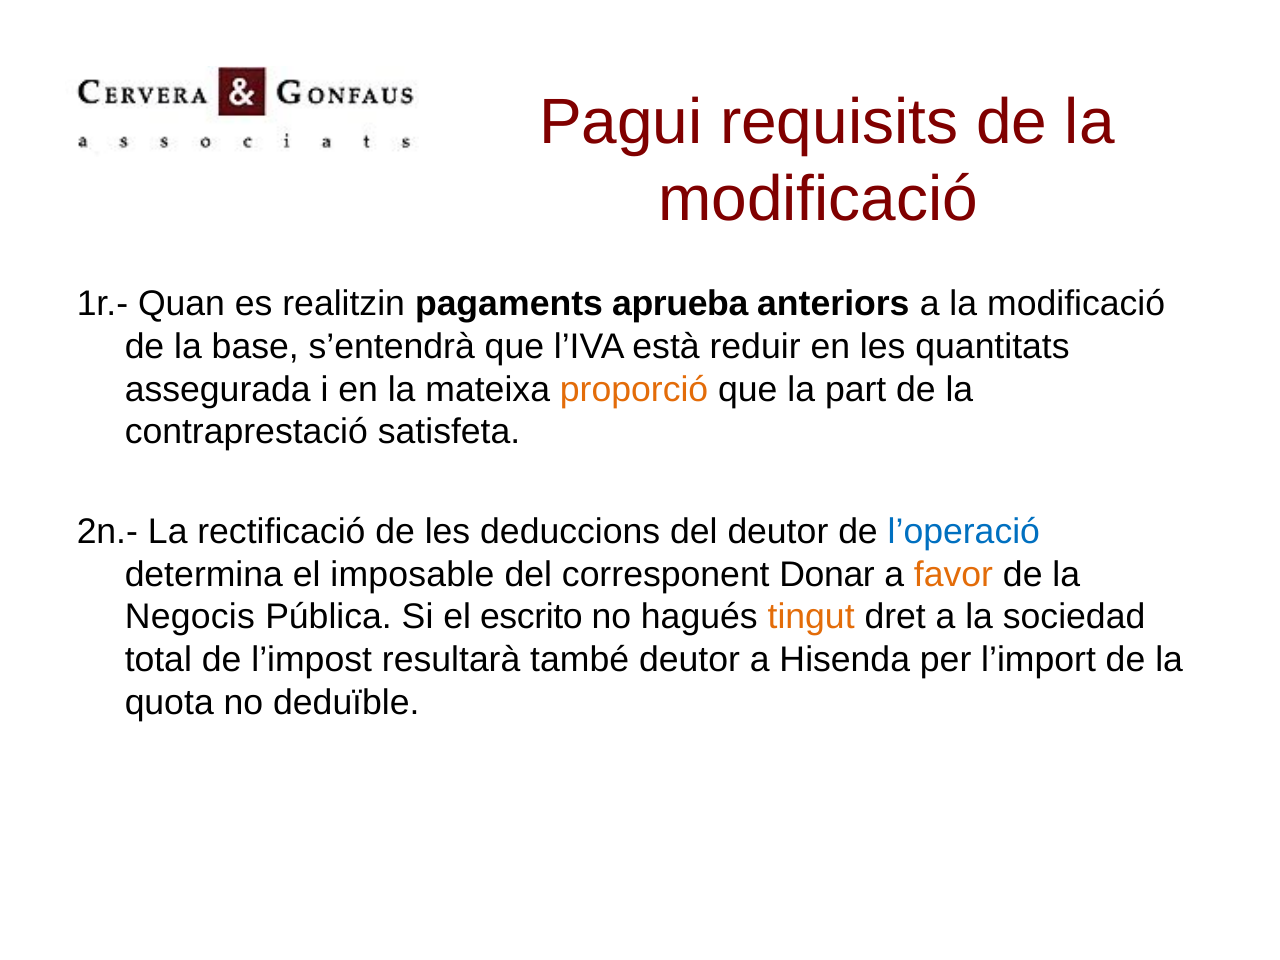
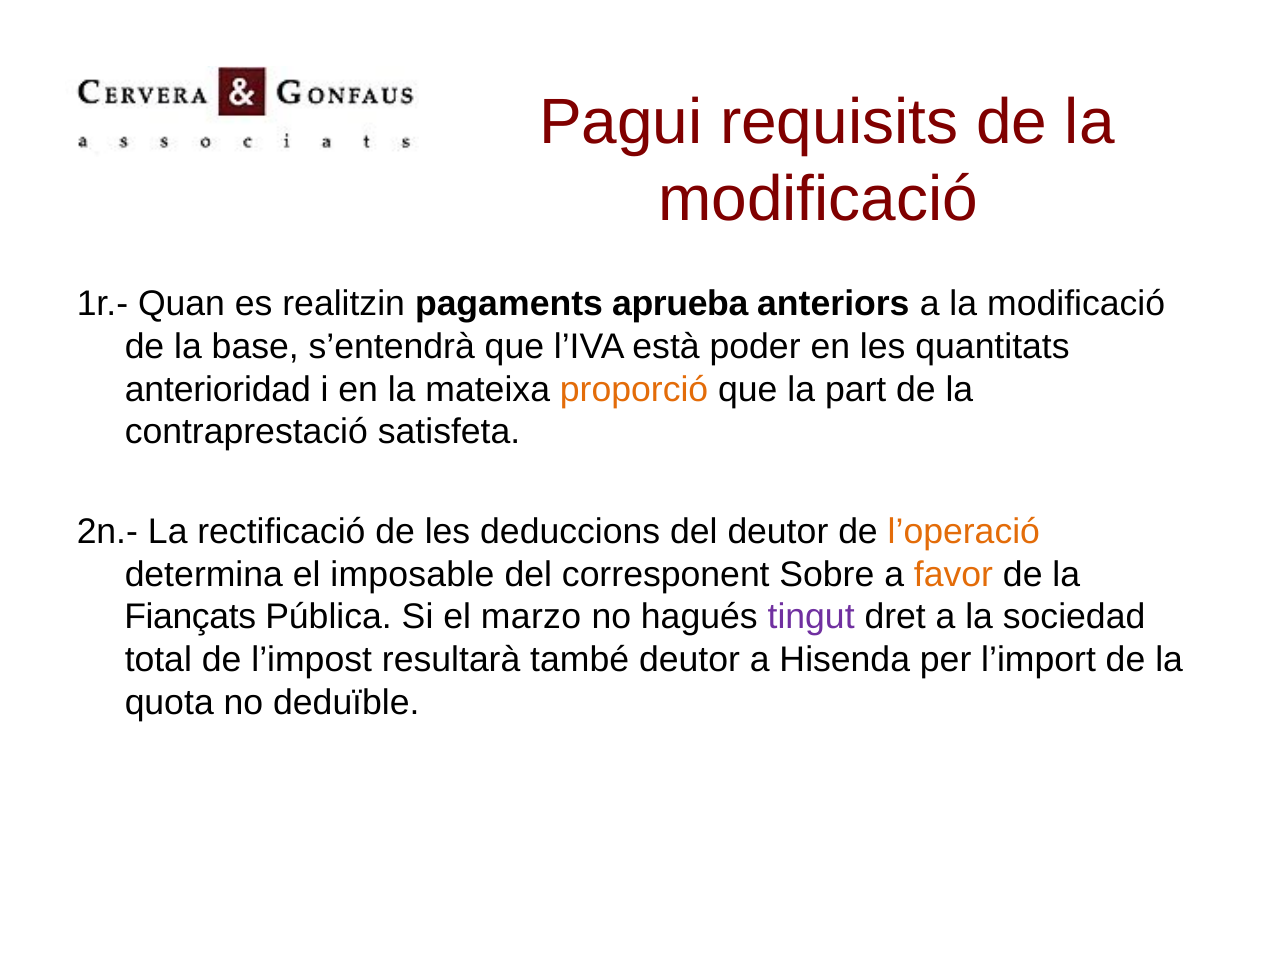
reduir: reduir -> poder (755, 347)
assegurada: assegurada -> anterioridad (218, 389)
l’operació colour: blue -> orange (964, 532)
Donar: Donar -> Sobre (827, 574)
Negocis: Negocis -> Fiançats (190, 617)
escrito: escrito -> marzo (531, 617)
tingut colour: orange -> purple (811, 617)
